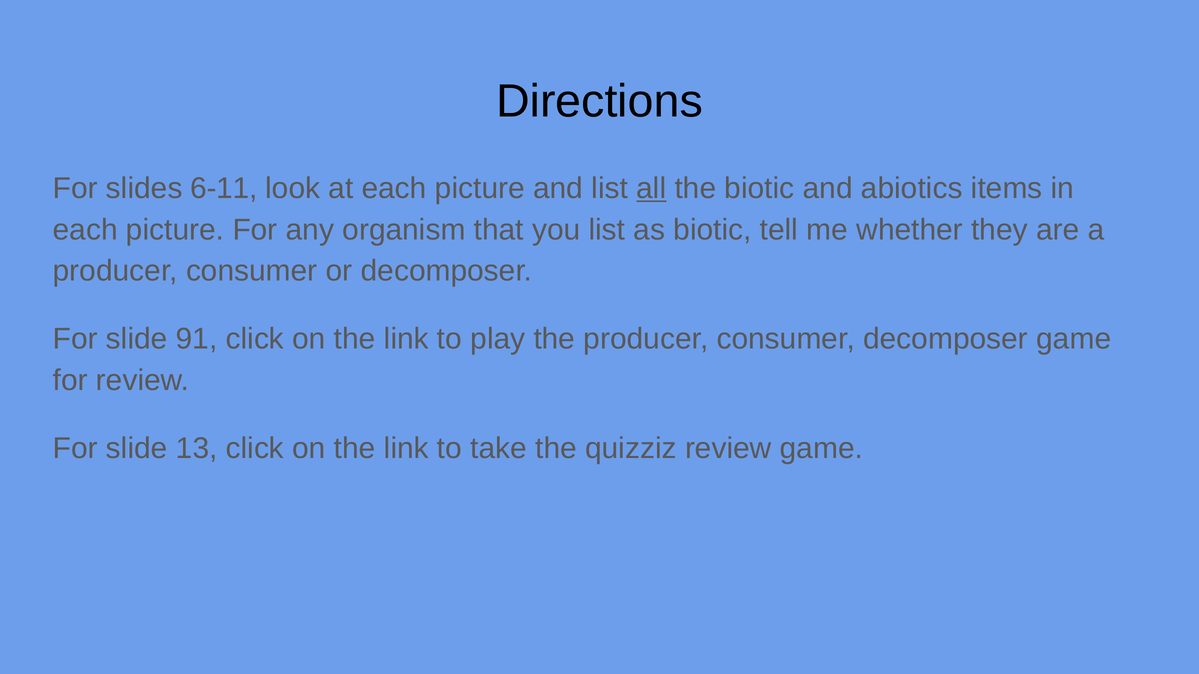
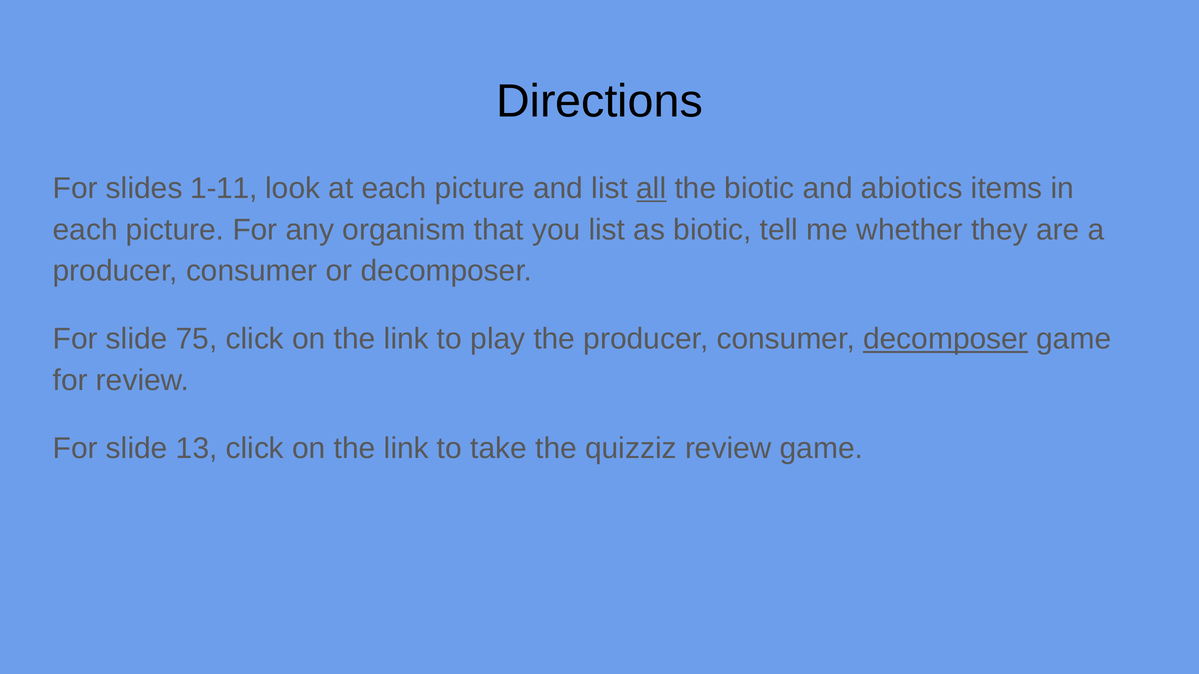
6-11: 6-11 -> 1-11 (224, 189)
91: 91 -> 75 (197, 339)
decomposer underline: none -> present (946, 339)
